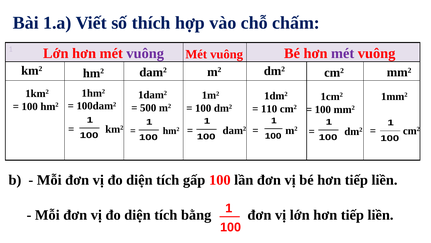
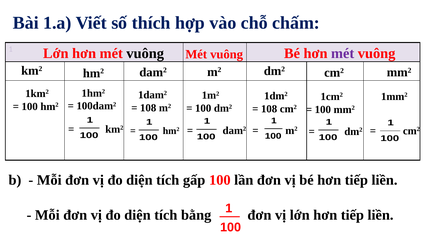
vuông colour: purple -> black (145, 53)
500: 500 -> 108 (148, 108)
110: 110 -> 108 (269, 109)
